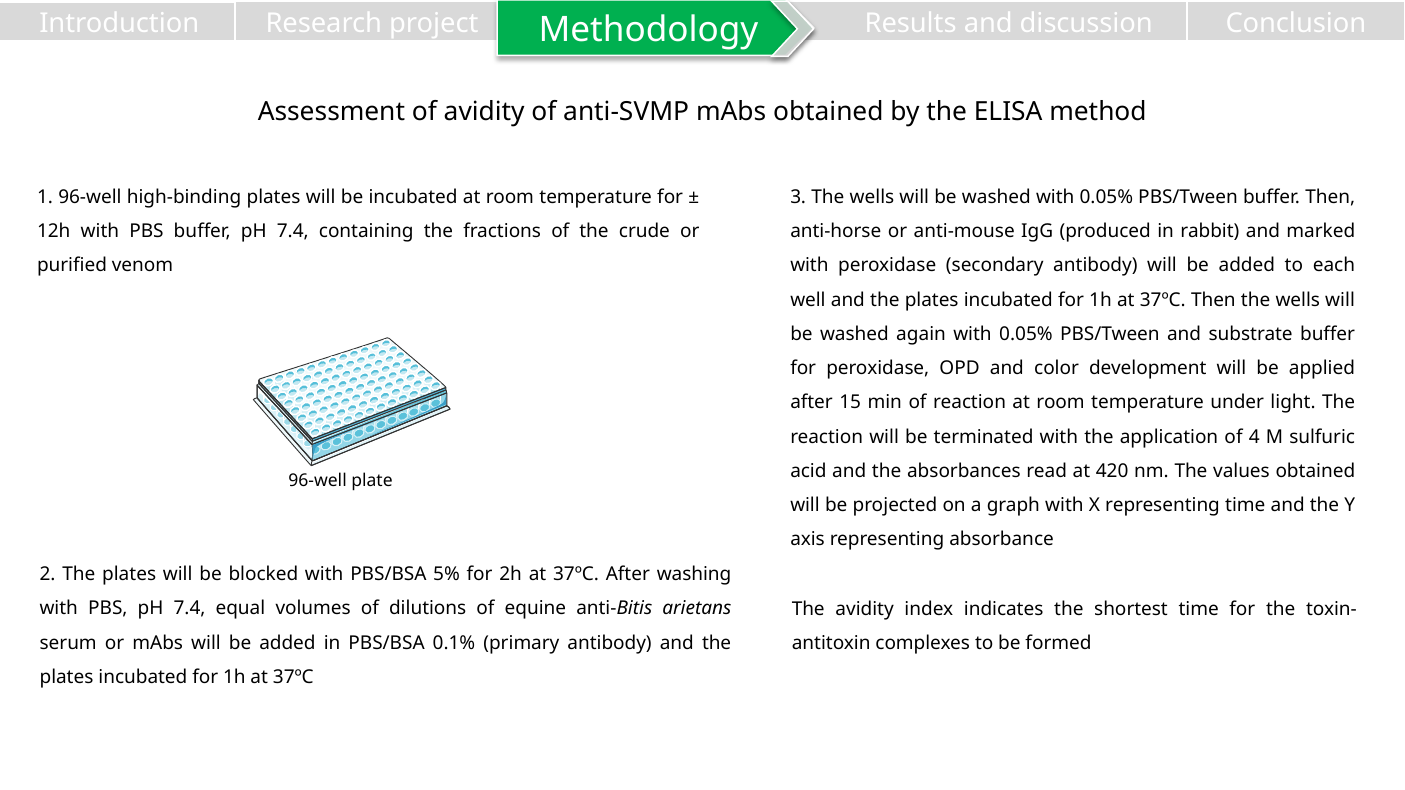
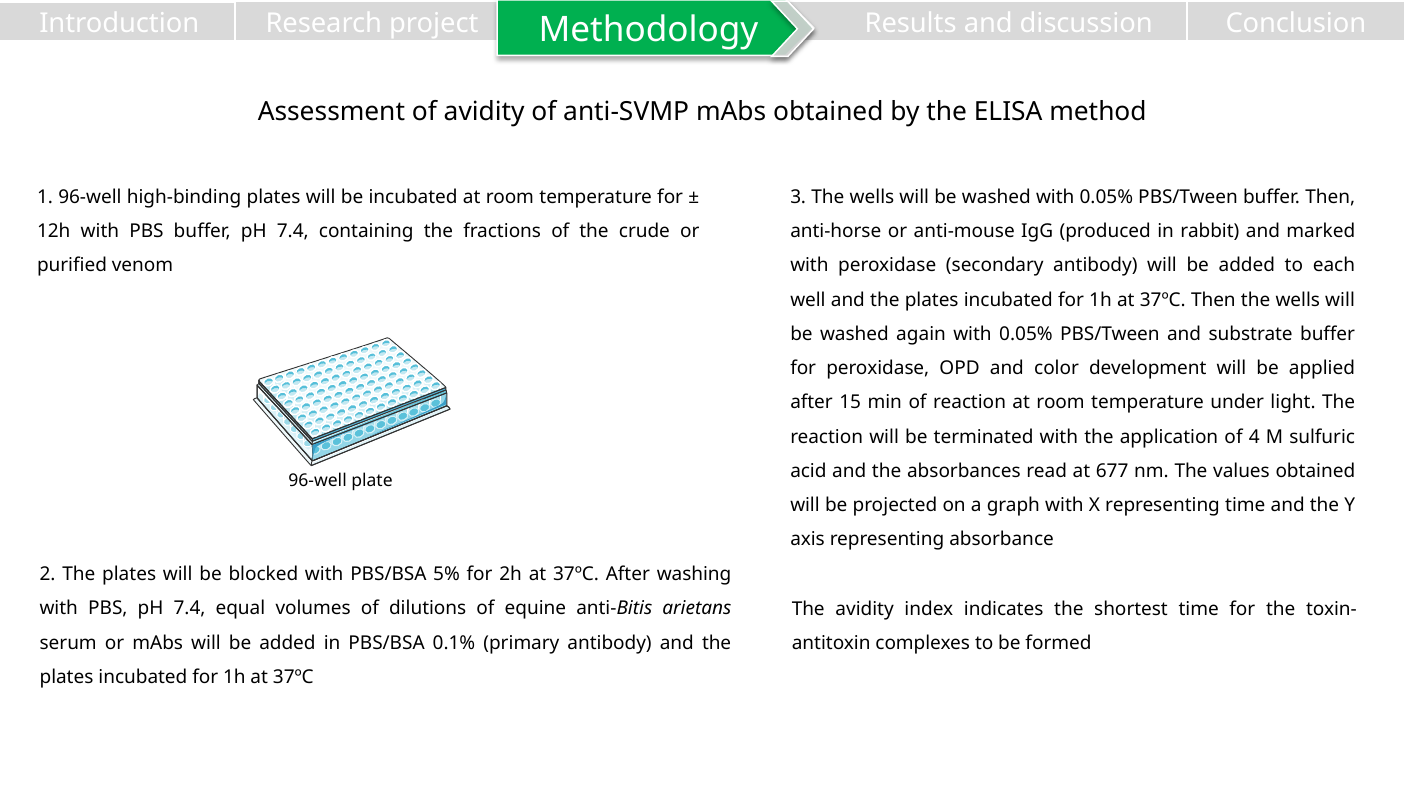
420: 420 -> 677 (1112, 471)
